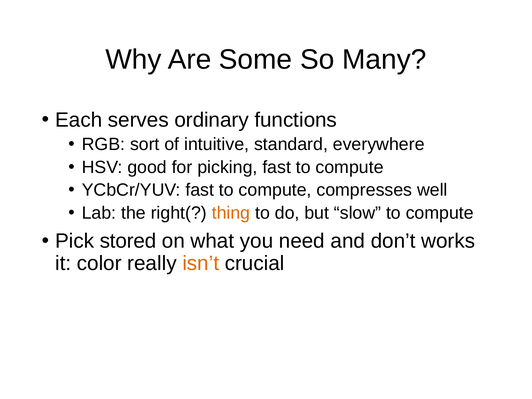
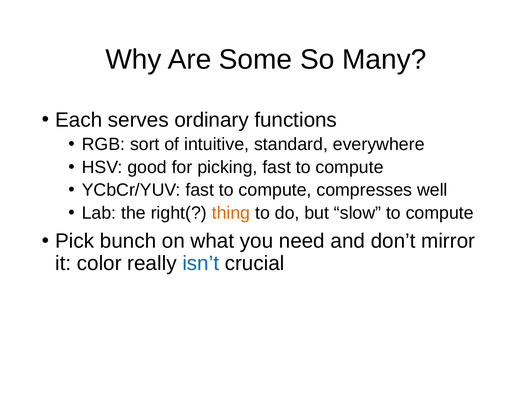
stored: stored -> bunch (128, 241)
works: works -> mirror (448, 241)
isn’t colour: orange -> blue (201, 263)
